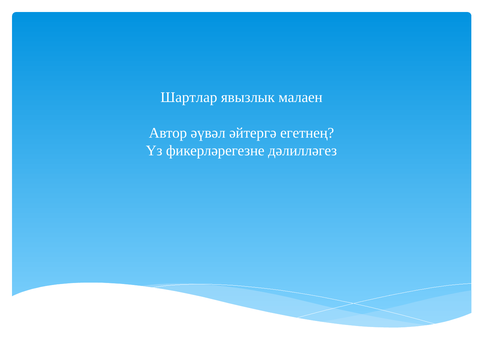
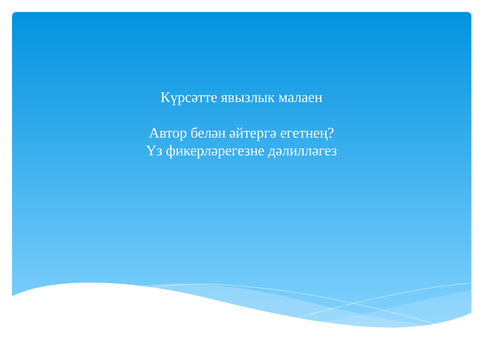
Шартлар: Шартлар -> Күрсәтте (189, 97)
әүвәл: әүвәл -> белән (208, 133)
